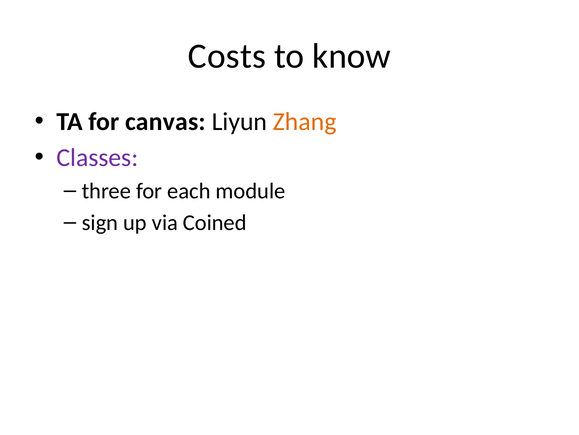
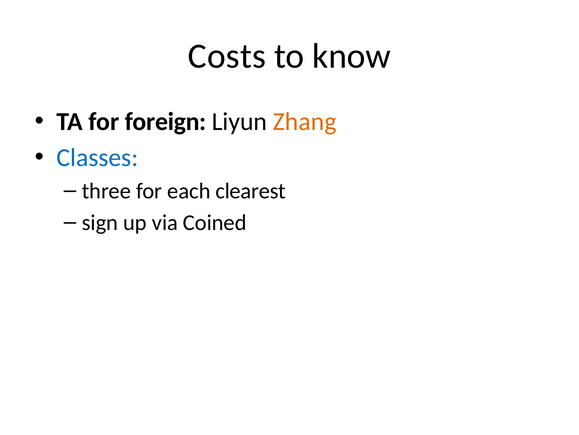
canvas: canvas -> foreign (165, 121)
Classes colour: purple -> blue (97, 158)
module: module -> clearest (251, 191)
